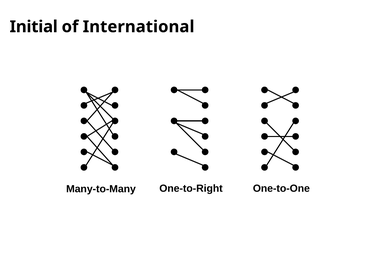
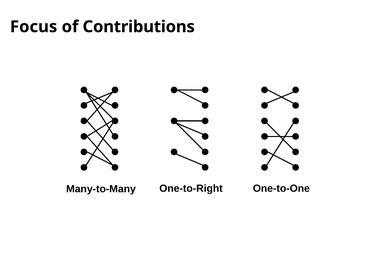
Initial: Initial -> Focus (34, 27)
International: International -> Contributions (139, 27)
